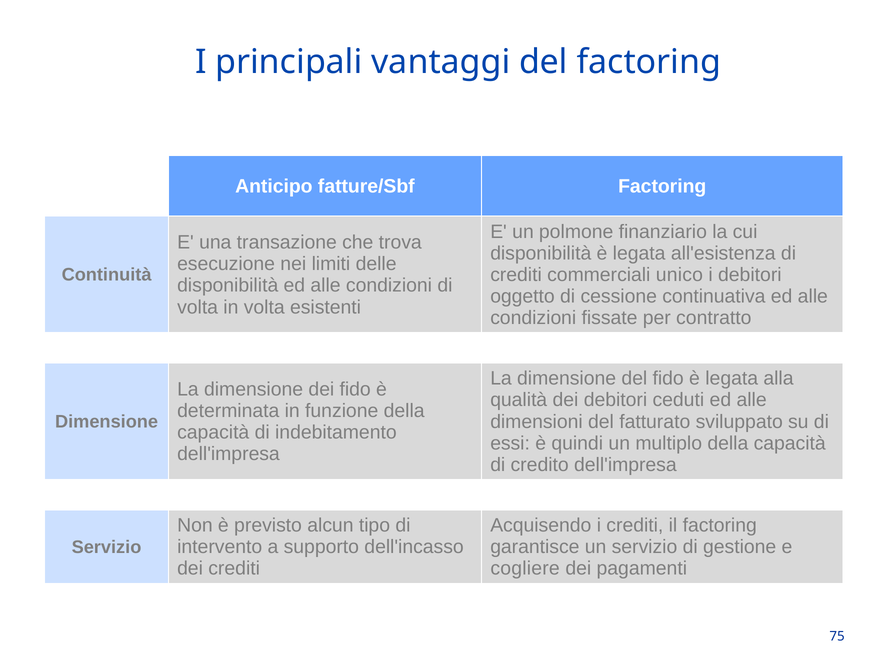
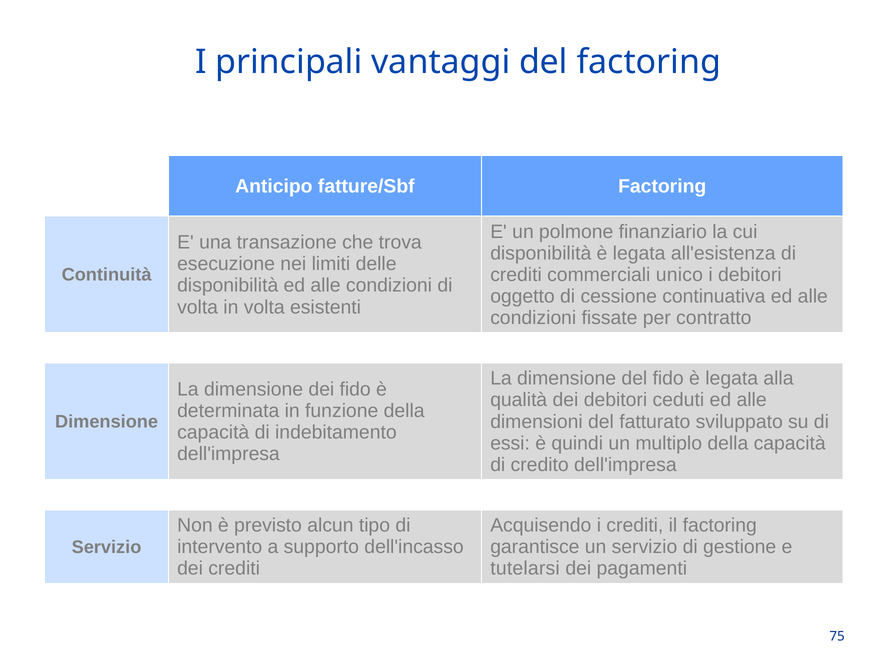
cogliere: cogliere -> tutelarsi (525, 569)
